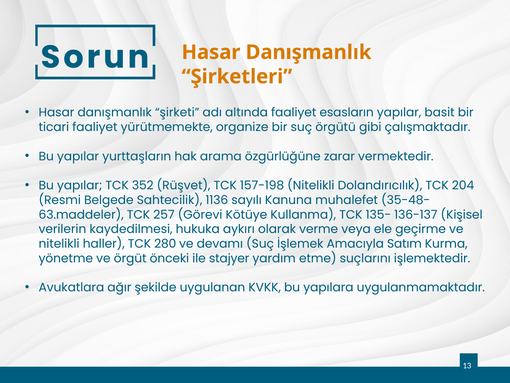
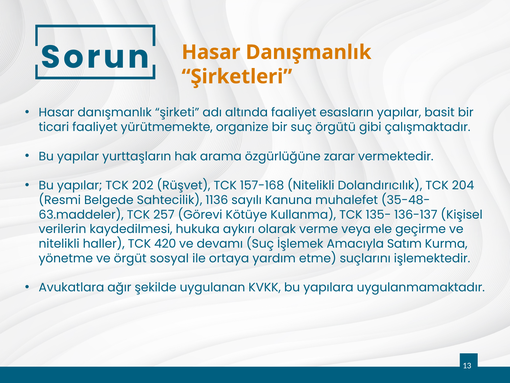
352: 352 -> 202 (143, 185)
157-198: 157-198 -> 157-168 (262, 185)
280: 280 -> 420 (165, 244)
önceki: önceki -> sosyal (169, 258)
stajyer: stajyer -> ortaya (229, 258)
